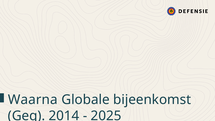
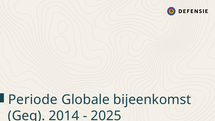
Waarna: Waarna -> Periode (33, 100)
